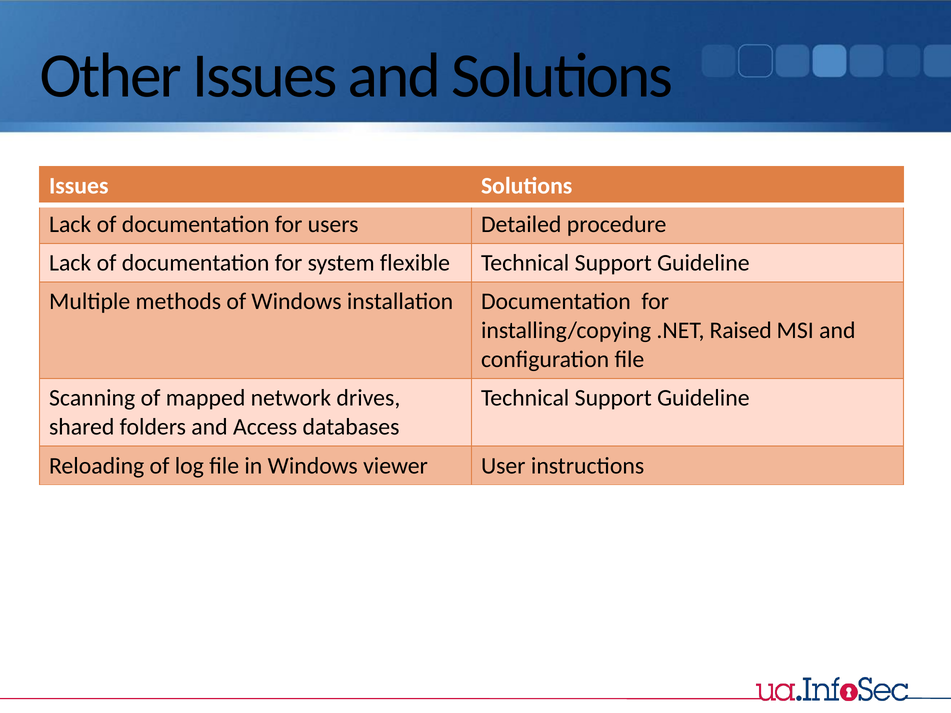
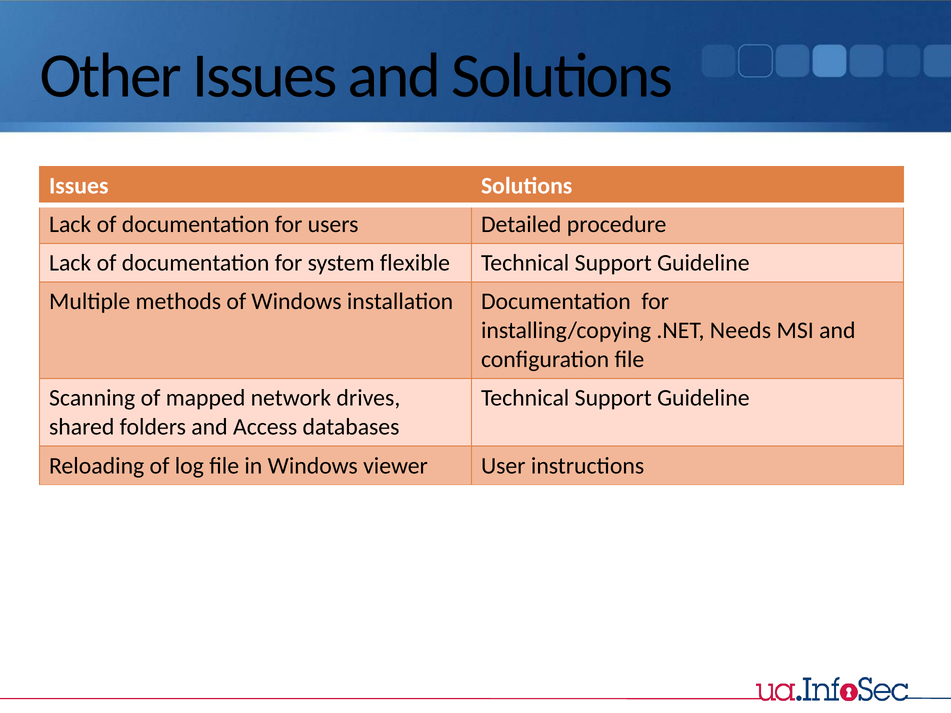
Raised: Raised -> Needs (740, 331)
